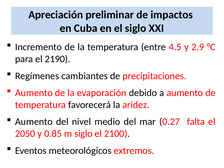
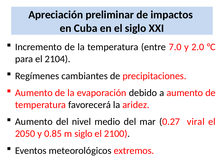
4.5: 4.5 -> 7.0 (175, 47)
2.9: 2.9 -> 2.0 (198, 47)
2190: 2190 -> 2104 (58, 59)
falta: falta -> viral (196, 122)
